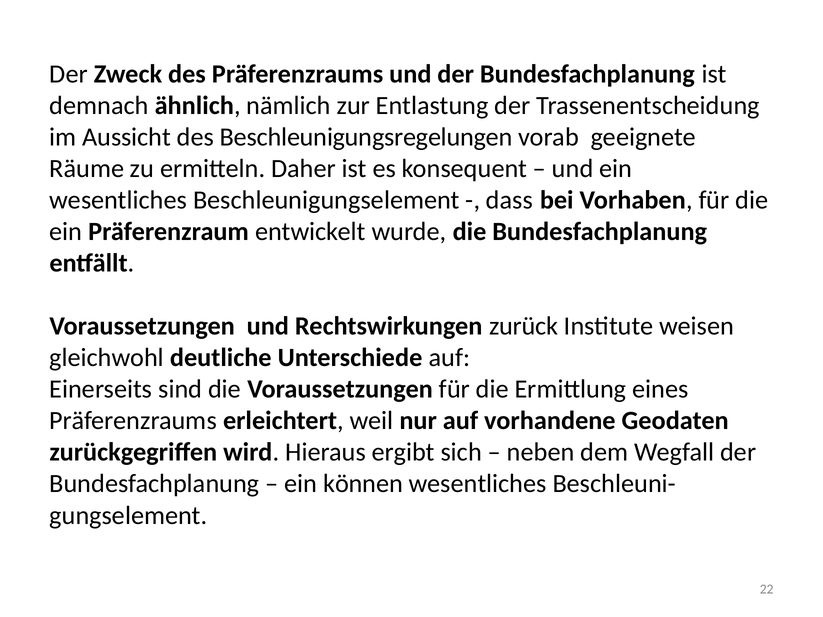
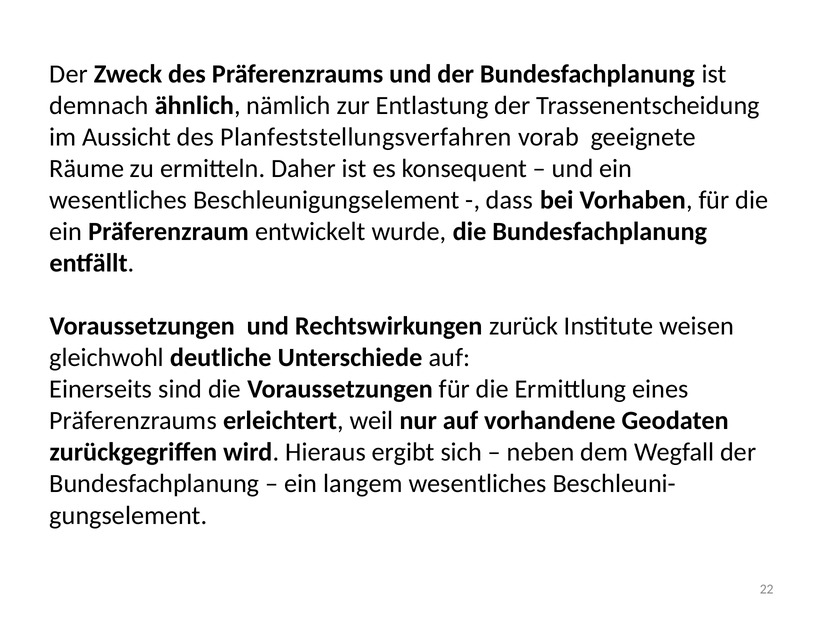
Beschleunigungsregelungen: Beschleunigungsregelungen -> Planfeststellungsverfahren (366, 137)
können: können -> langem (363, 484)
